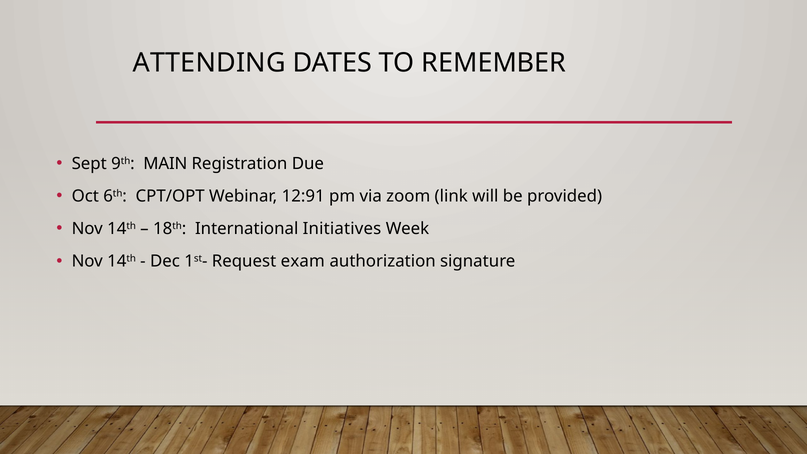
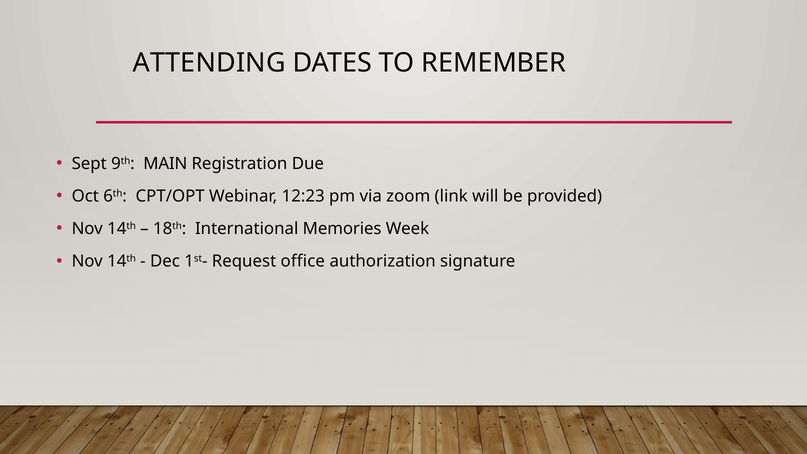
12:91: 12:91 -> 12:23 (303, 196)
Initiatives: Initiatives -> Memories (342, 229)
exam: exam -> office (303, 261)
